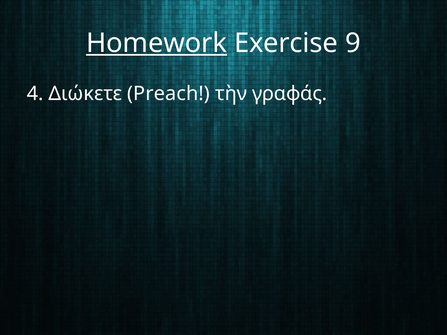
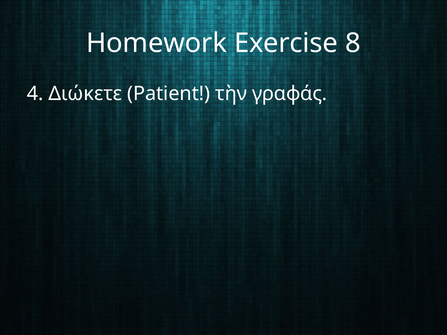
Homework underline: present -> none (157, 43)
9: 9 -> 8 (353, 43)
Preach: Preach -> Patient (169, 94)
